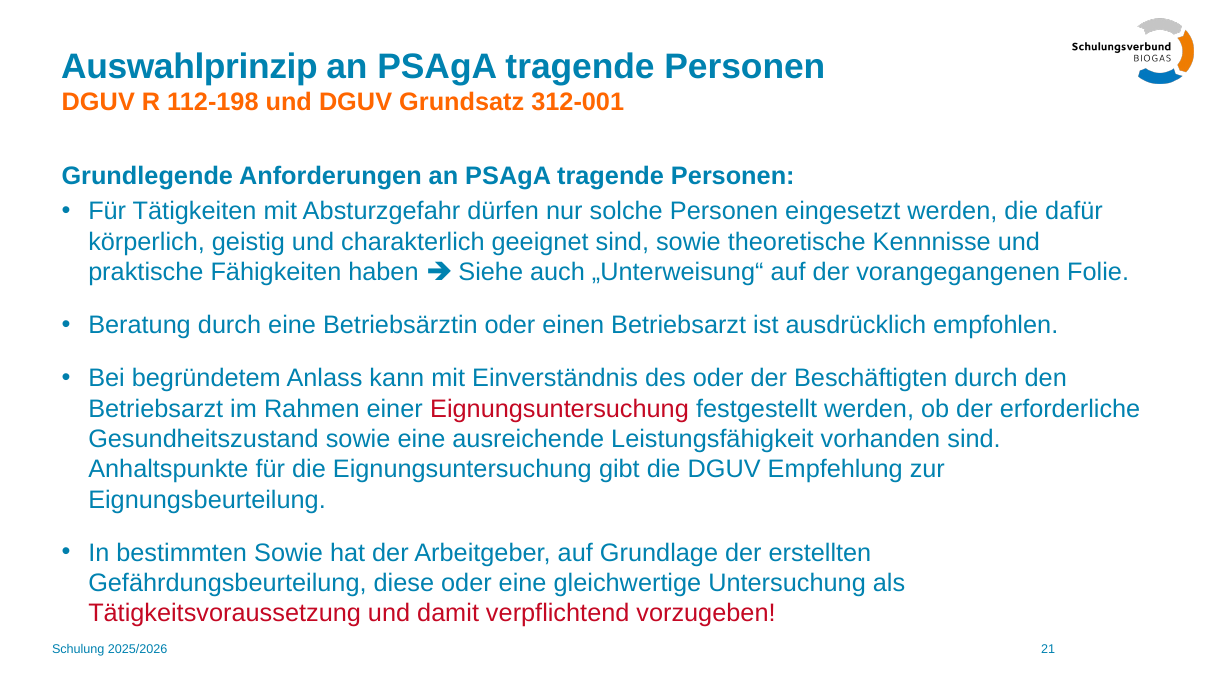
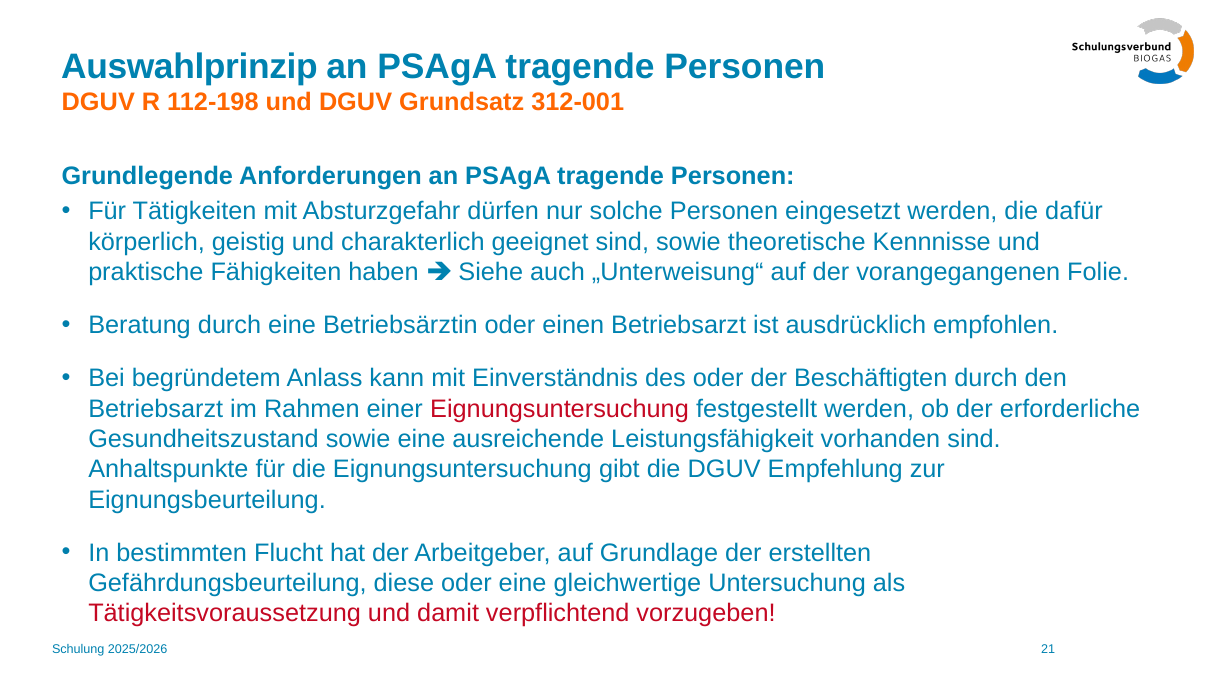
bestimmten Sowie: Sowie -> Flucht (289, 553)
